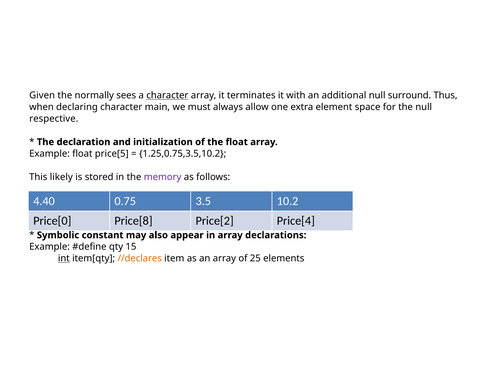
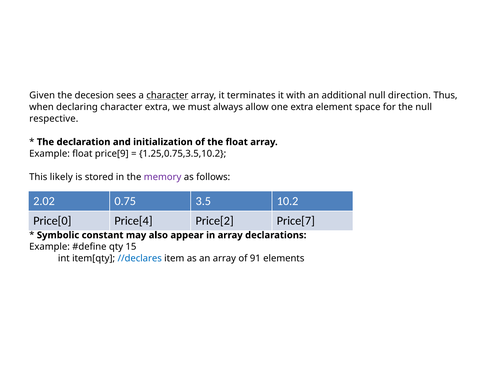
normally: normally -> decesion (94, 95)
surround: surround -> direction (409, 95)
character main: main -> extra (157, 107)
price[5: price[5 -> price[9 (112, 153)
4.40: 4.40 -> 2.02 (44, 201)
Price[8: Price[8 -> Price[4 (133, 221)
Price[4: Price[4 -> Price[7 (296, 221)
int underline: present -> none (64, 258)
//declares colour: orange -> blue (140, 258)
25: 25 -> 91 (255, 258)
